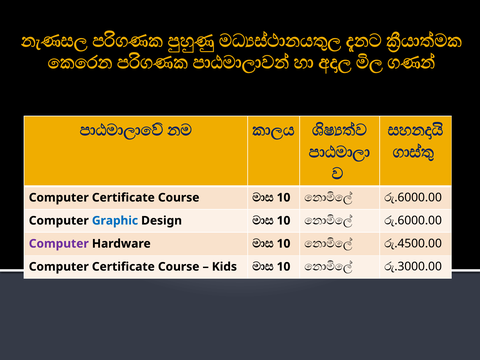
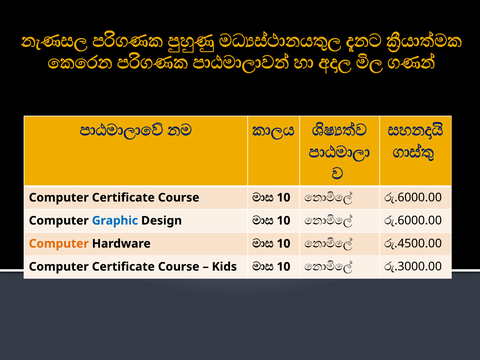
Computer colour: purple -> orange (59, 244)
